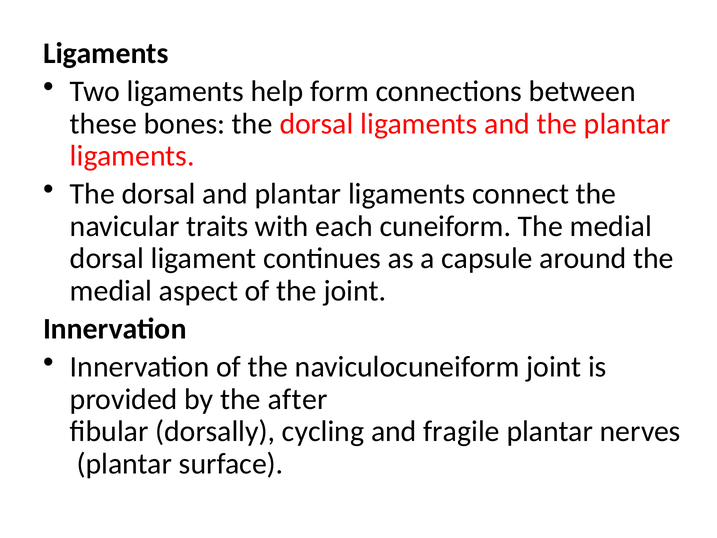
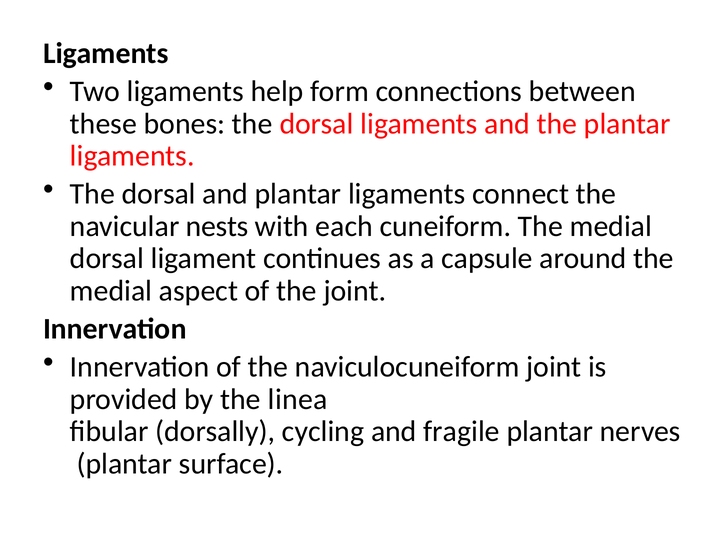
traits: traits -> nests (217, 226)
after: after -> linea (298, 399)
